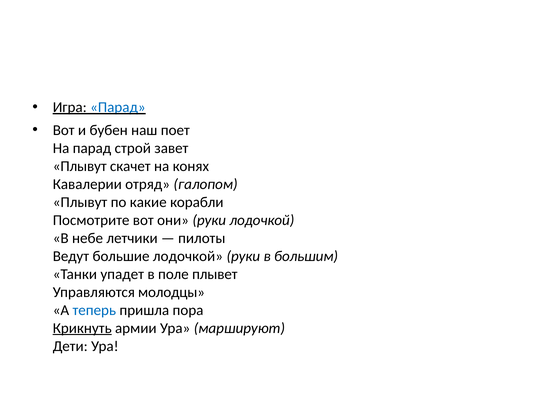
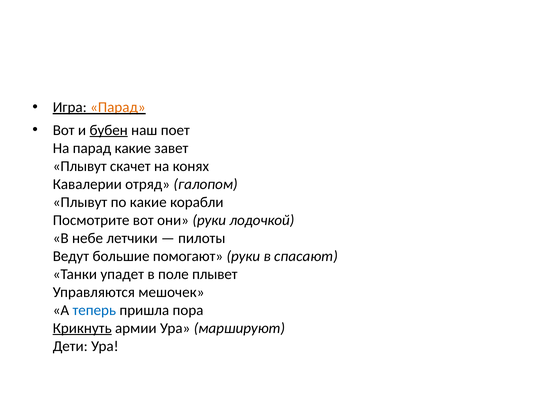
Парад colour: blue -> orange (118, 107)
бубен underline: none -> present (109, 130)
парад строй: строй -> какие (133, 148)
большие лодочкой: лодочкой -> помогают (188, 257)
большим: большим -> спасают (306, 257)
молодцы: молодцы -> мешочек (171, 293)
